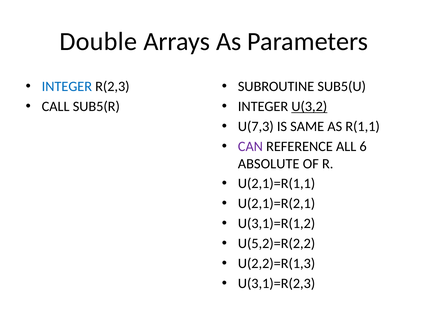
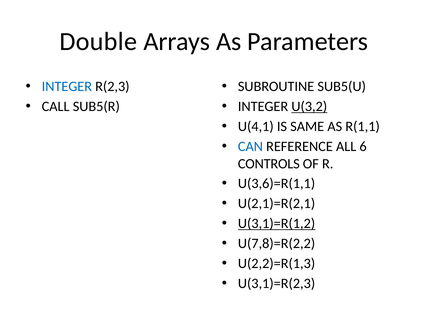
U(7,3: U(7,3 -> U(4,1 (256, 127)
CAN colour: purple -> blue (250, 147)
ABSOLUTE: ABSOLUTE -> CONTROLS (269, 164)
U(2,1)=R(1,1: U(2,1)=R(1,1 -> U(3,6)=R(1,1 (277, 184)
U(3,1)=R(1,2 underline: none -> present (277, 224)
U(5,2)=R(2,2: U(5,2)=R(2,2 -> U(7,8)=R(2,2 (277, 243)
